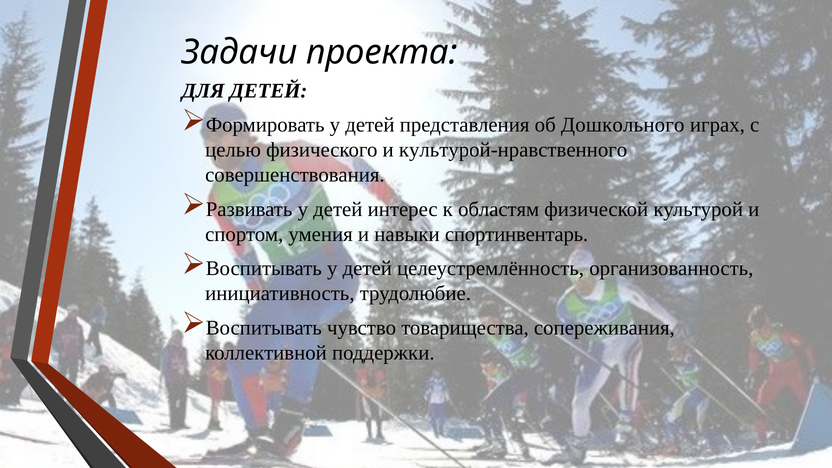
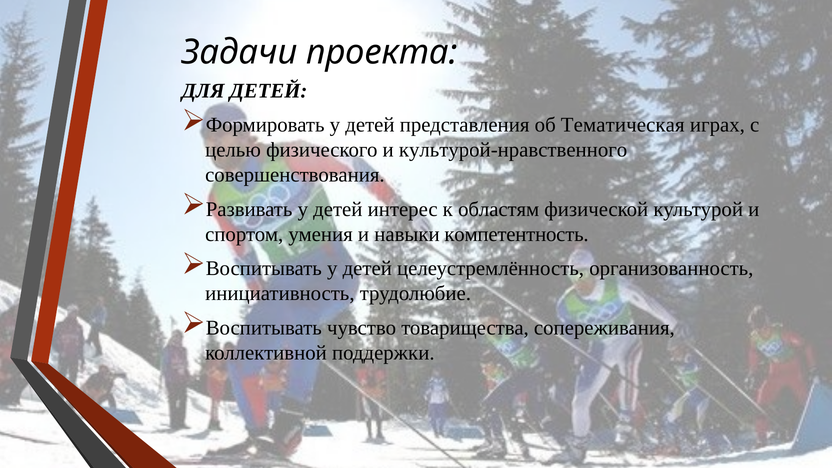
Дошкольного: Дошкольного -> Тематическая (623, 125)
спортинвентарь: спортинвентарь -> компетентность (517, 234)
